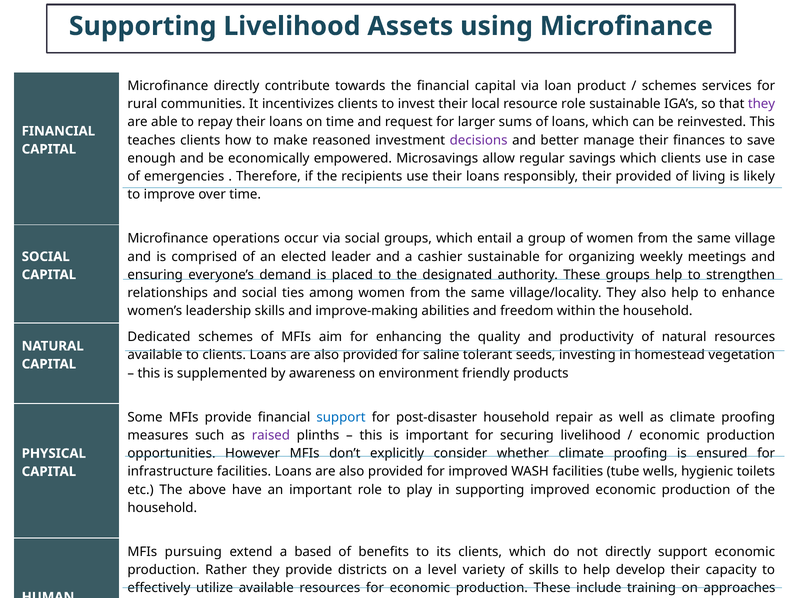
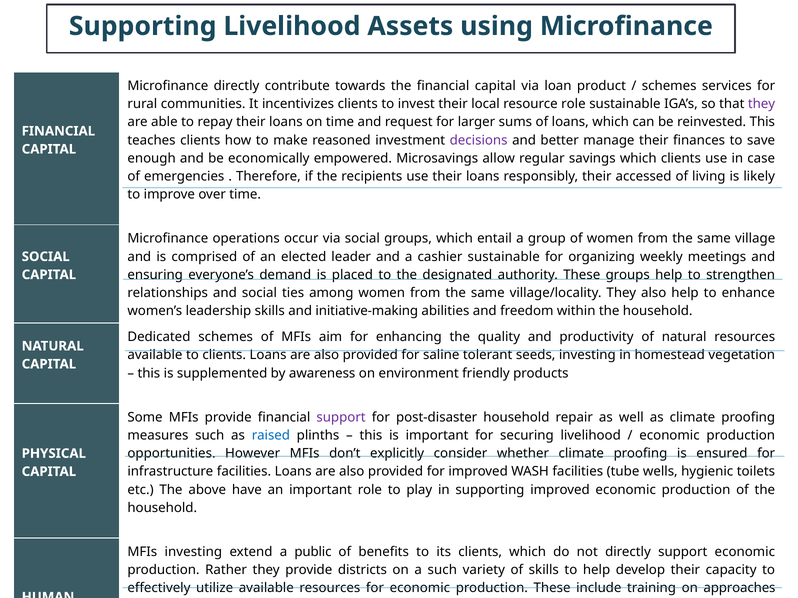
their provided: provided -> accessed (644, 176)
improve-making: improve-making -> initiative-making (367, 311)
support colour: blue -> purple (341, 418)
raised colour: purple -> blue (271, 436)
MFIs pursuing: pursuing -> investing (193, 552)
based: based -> public (313, 552)
a level: level -> such (442, 570)
